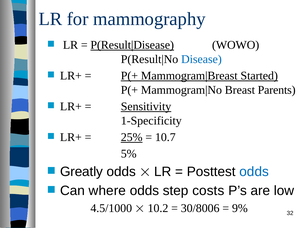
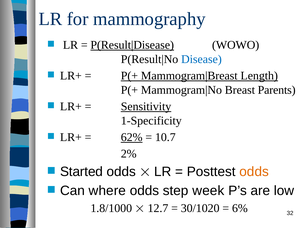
Started: Started -> Length (259, 76)
25%: 25% -> 62% (132, 137)
5%: 5% -> 2% (129, 154)
Greatly: Greatly -> Started (81, 172)
odds colour: blue -> orange (254, 172)
costs: costs -> week (208, 191)
4.5/1000: 4.5/1000 -> 1.8/1000 (111, 208)
10.2: 10.2 -> 12.7 (158, 208)
30/8006: 30/8006 -> 30/1020 (200, 208)
9%: 9% -> 6% (240, 208)
